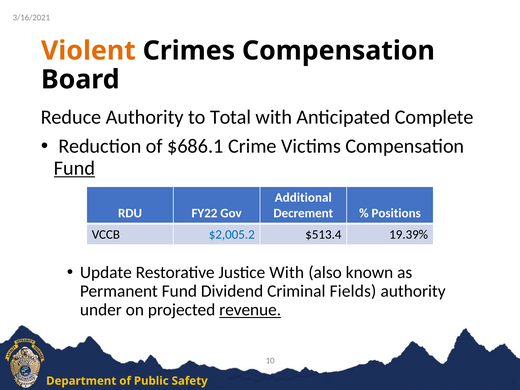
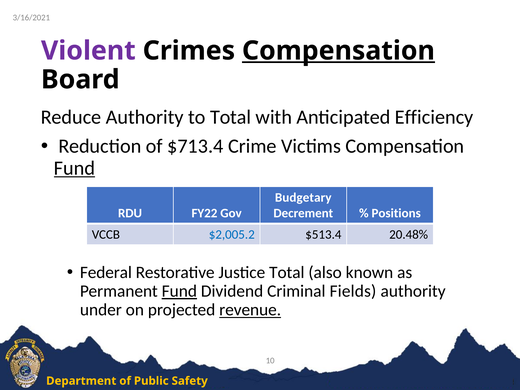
Violent colour: orange -> purple (88, 51)
Compensation underline: none -> present (338, 51)
Complete: Complete -> Efficiency (434, 117)
$686.1: $686.1 -> $713.4 (195, 146)
Additional: Additional -> Budgetary (303, 197)
19.39%: 19.39% -> 20.48% (409, 234)
Update: Update -> Federal (106, 272)
Justice With: With -> Total (287, 272)
Fund underline: none -> present (179, 291)
